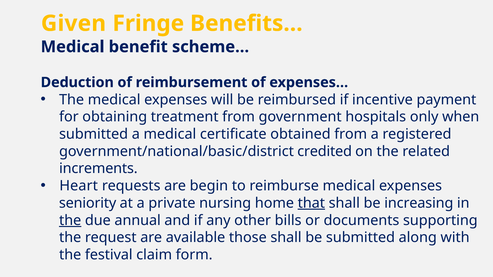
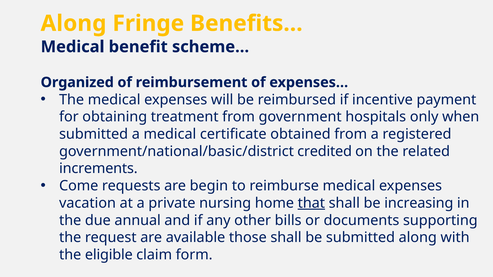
Given: Given -> Along (74, 23)
Deduction: Deduction -> Organized (77, 82)
Heart: Heart -> Come (79, 186)
seniority: seniority -> vacation (88, 203)
the underline: present -> none (70, 221)
festival: festival -> eligible (109, 255)
